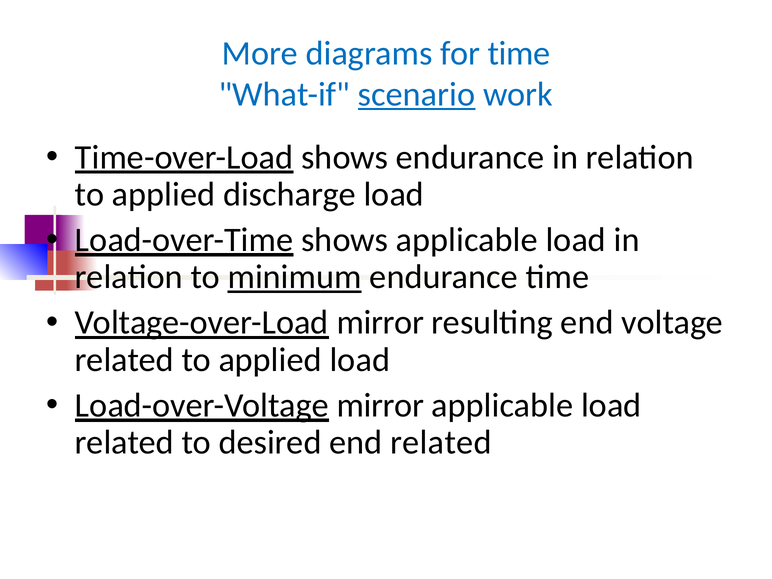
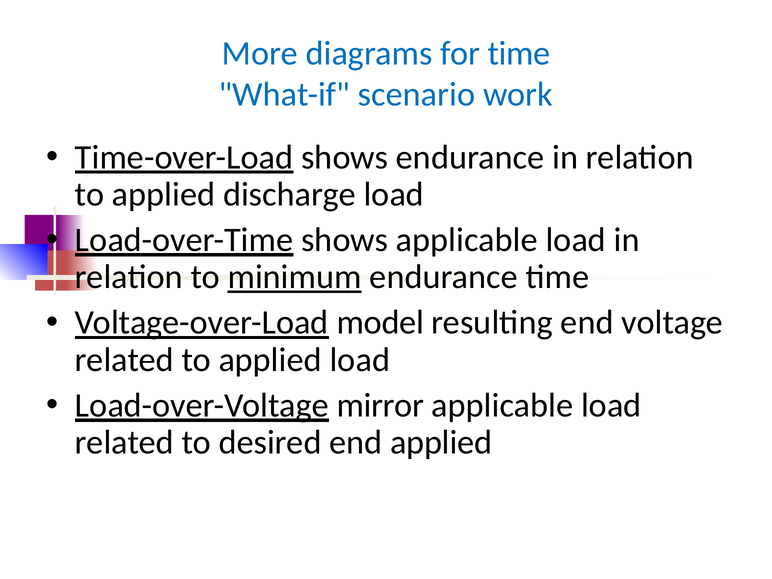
scenario underline: present -> none (417, 94)
mirror: mirror -> model (380, 323)
end related: related -> applied (441, 442)
